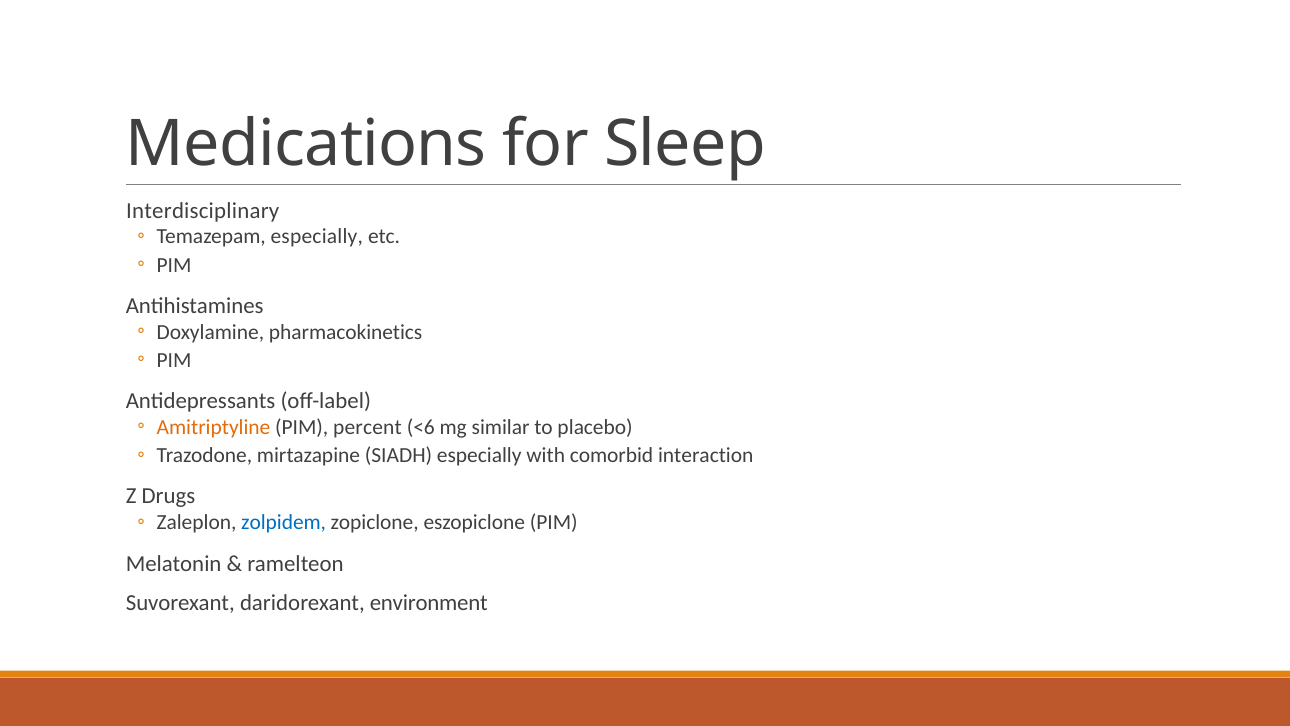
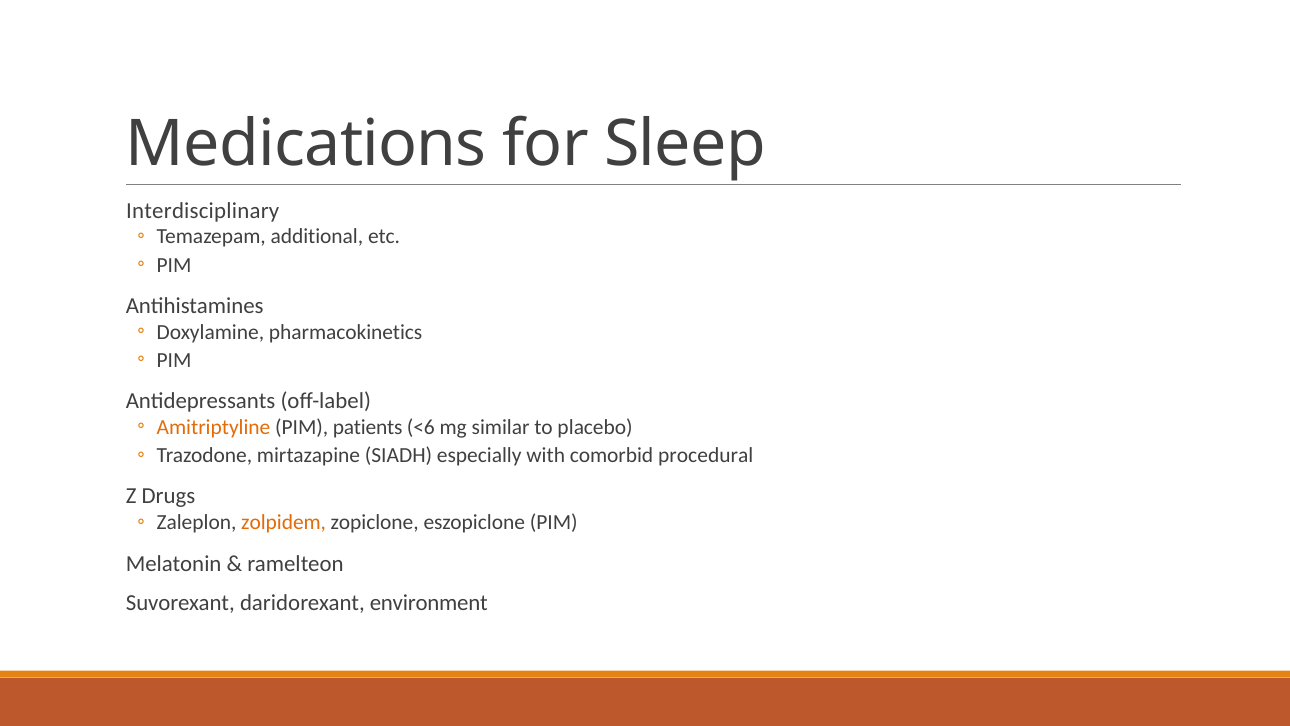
Temazepam especially: especially -> additional (317, 237)
percent: percent -> patients (368, 427)
interaction: interaction -> procedural (706, 455)
zolpidem colour: blue -> orange (284, 522)
